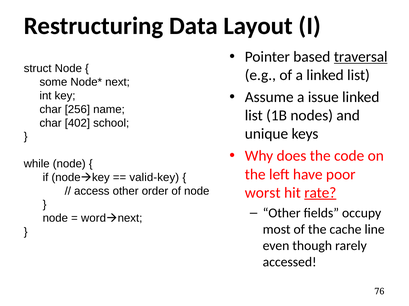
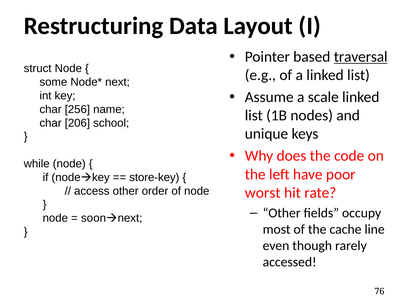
issue: issue -> scale (323, 97)
402: 402 -> 206 (77, 123)
valid-key: valid-key -> store-key (154, 178)
rate underline: present -> none (320, 193)
word: word -> soon (94, 219)
